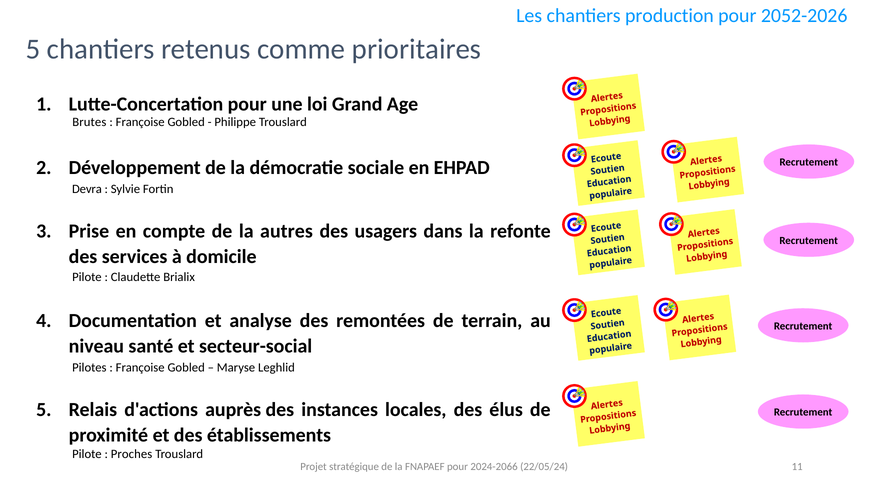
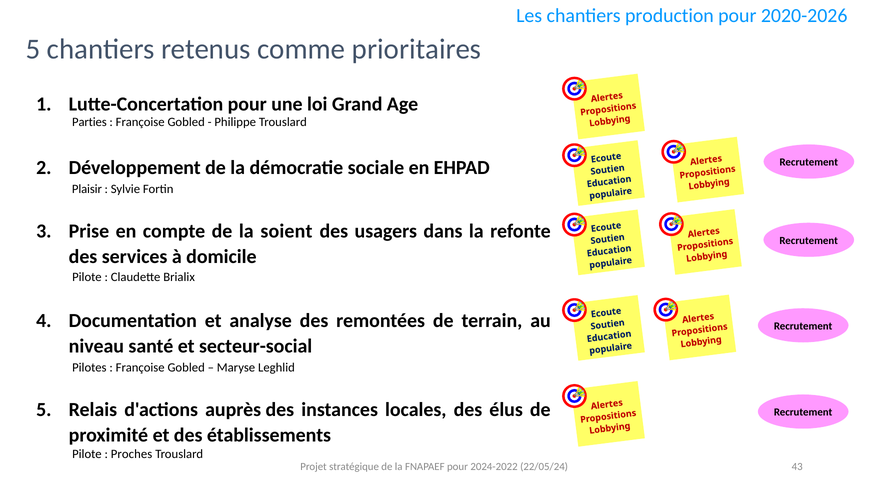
2052-2026: 2052-2026 -> 2020-2026 (804, 16)
Brutes: Brutes -> Parties (89, 122)
Devra: Devra -> Plaisir (87, 189)
autres: autres -> soient (286, 231)
2024-2066: 2024-2066 -> 2024-2022 (494, 467)
11: 11 -> 43 (797, 467)
